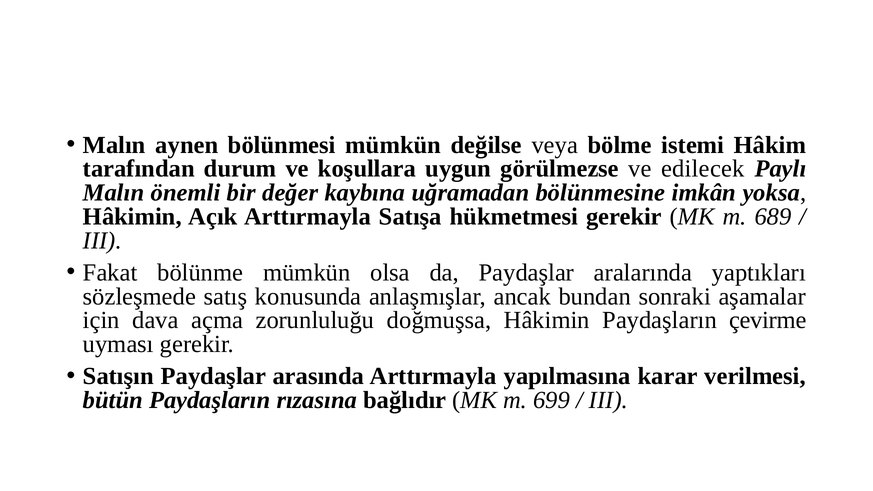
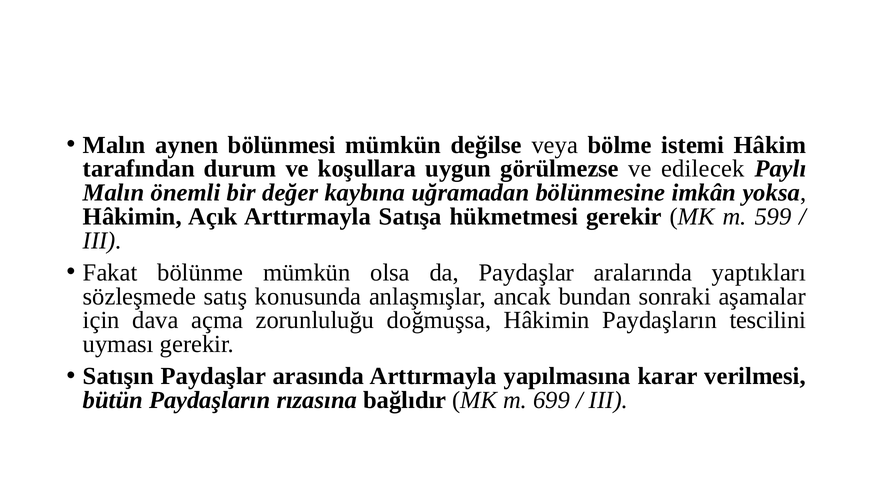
689: 689 -> 599 (773, 217)
çevirme: çevirme -> tescilini (768, 320)
